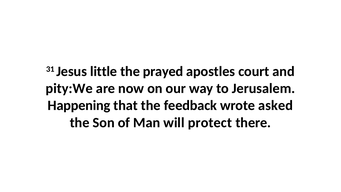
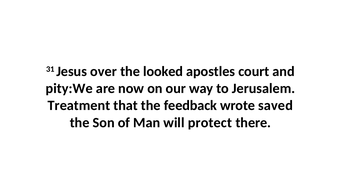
little: little -> over (104, 71)
prayed: prayed -> looked (163, 71)
Happening: Happening -> Treatment (79, 105)
asked: asked -> saved (276, 105)
